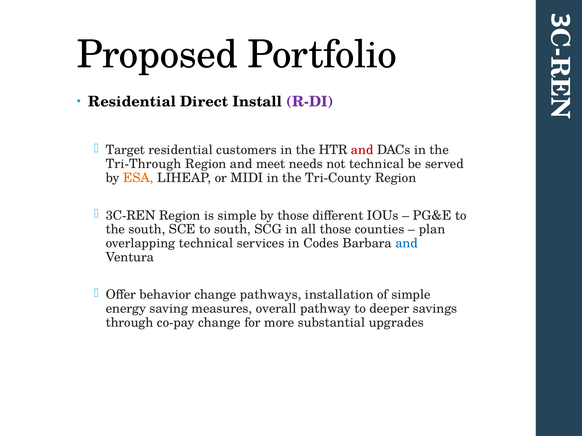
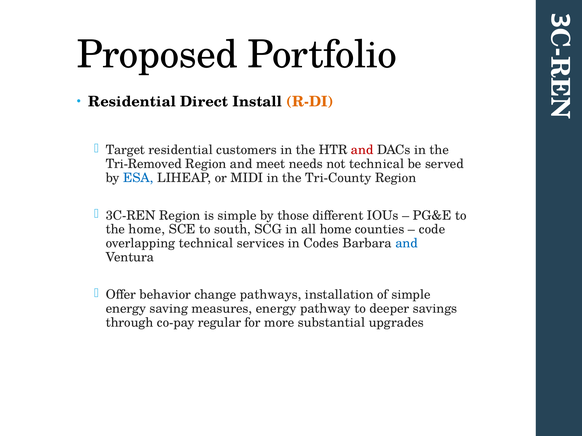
R-DI colour: purple -> orange (310, 102)
Tri-Through: Tri-Through -> Tri-Removed (144, 164)
ESA colour: orange -> blue (138, 178)
the south: south -> home (147, 230)
all those: those -> home (336, 230)
plan: plan -> code (432, 230)
measures overall: overall -> energy (276, 309)
co-pay change: change -> regular (220, 323)
